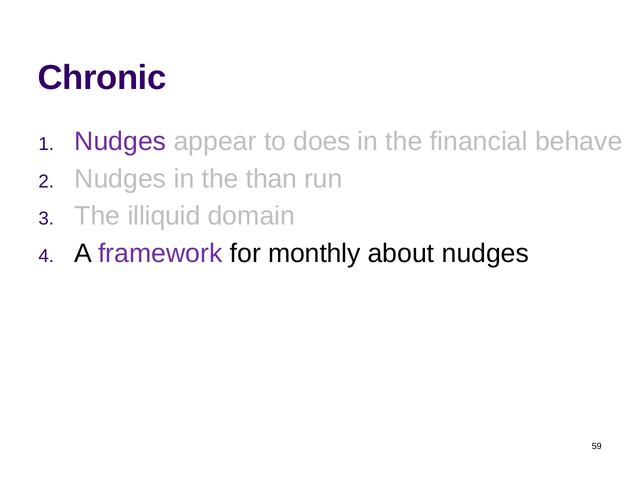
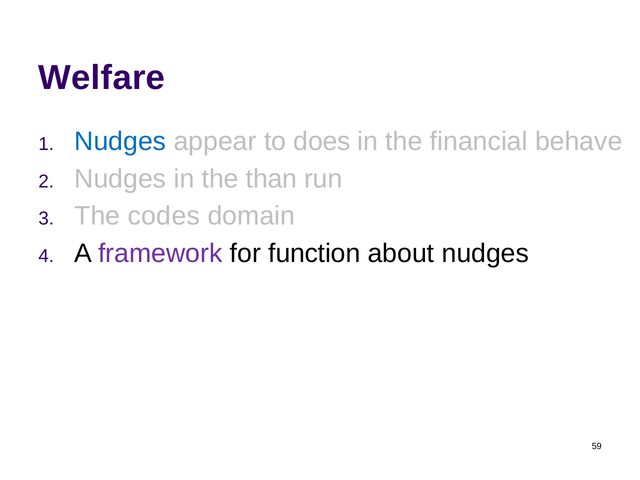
Chronic: Chronic -> Welfare (102, 78)
Nudges colour: purple -> blue (120, 141)
illiquid: illiquid -> codes (164, 216)
monthly: monthly -> function (314, 253)
